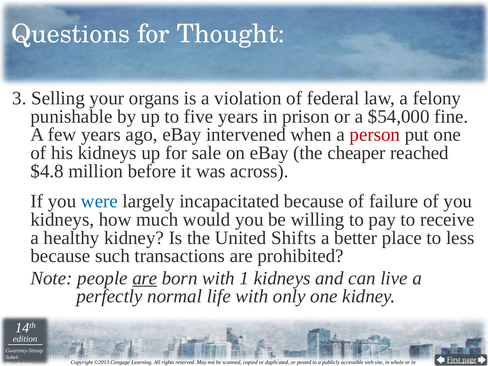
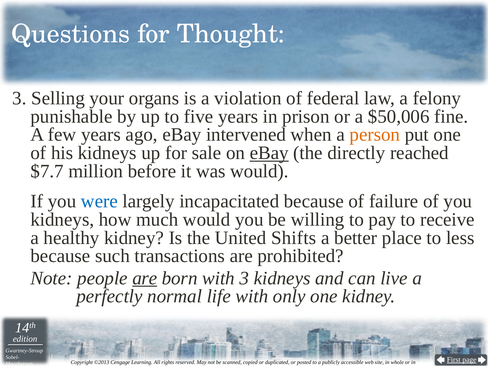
$54,000: $54,000 -> $50,006 (399, 116)
person colour: red -> orange (375, 135)
eBay underline: none -> present (269, 153)
cheaper: cheaper -> directly (356, 153)
$4.8: $4.8 -> $7.7 (47, 171)
was across: across -> would (259, 171)
with 1: 1 -> 3 (244, 278)
